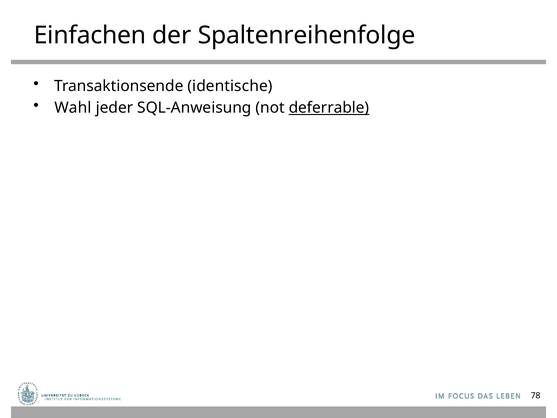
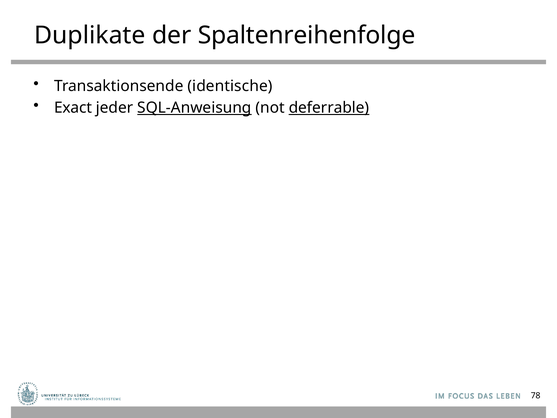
Einfachen: Einfachen -> Duplikate (90, 35)
Wahl: Wahl -> Exact (73, 108)
SQL-Anweisung underline: none -> present (194, 108)
